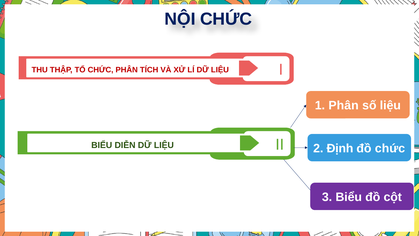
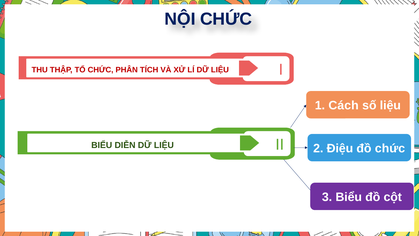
1 Phân: Phân -> Cách (344, 105)
Định: Định -> Điệu (340, 148)
